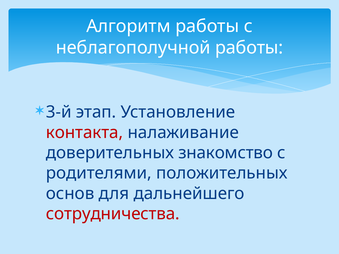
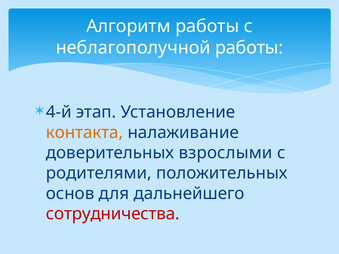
3-й: 3-й -> 4-й (59, 112)
контакта colour: red -> orange (85, 133)
знакомство: знакомство -> взрослыми (226, 153)
